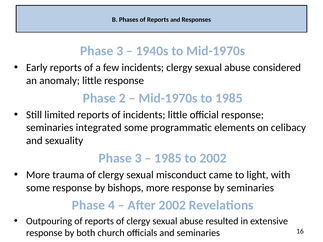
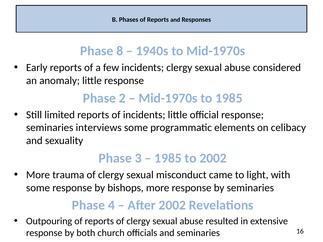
3: 3 -> 8 (120, 51)
integrated: integrated -> interviews (99, 128)
